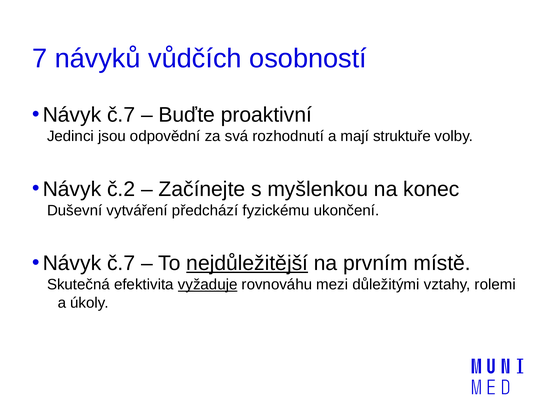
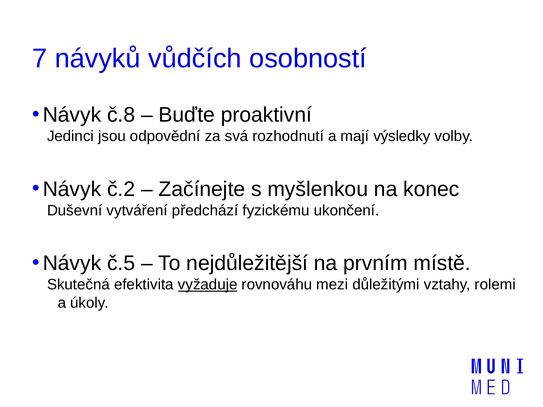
č.7: č.7 -> č.8 (121, 115)
struktuře: struktuře -> výsledky (402, 136)
č.7: č.7 -> č.5 (121, 263)
nejdůležitější underline: present -> none (247, 263)
